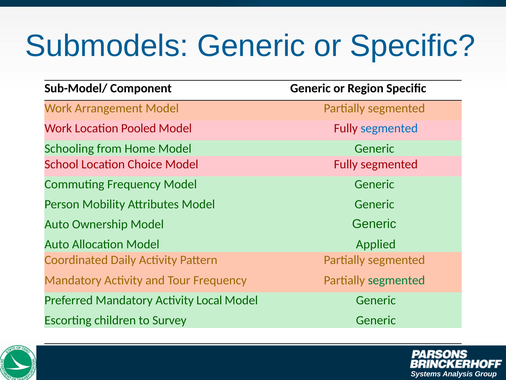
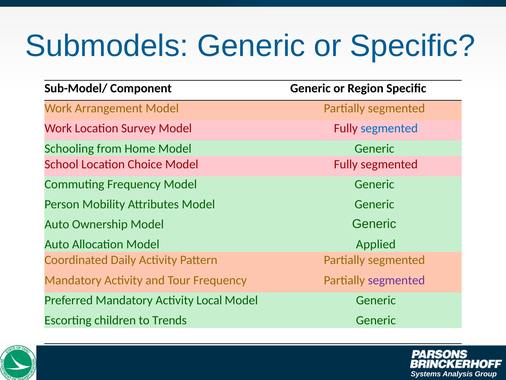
Pooled: Pooled -> Survey (138, 128)
segmented colour: green -> purple (396, 280)
Survey: Survey -> Trends (169, 320)
